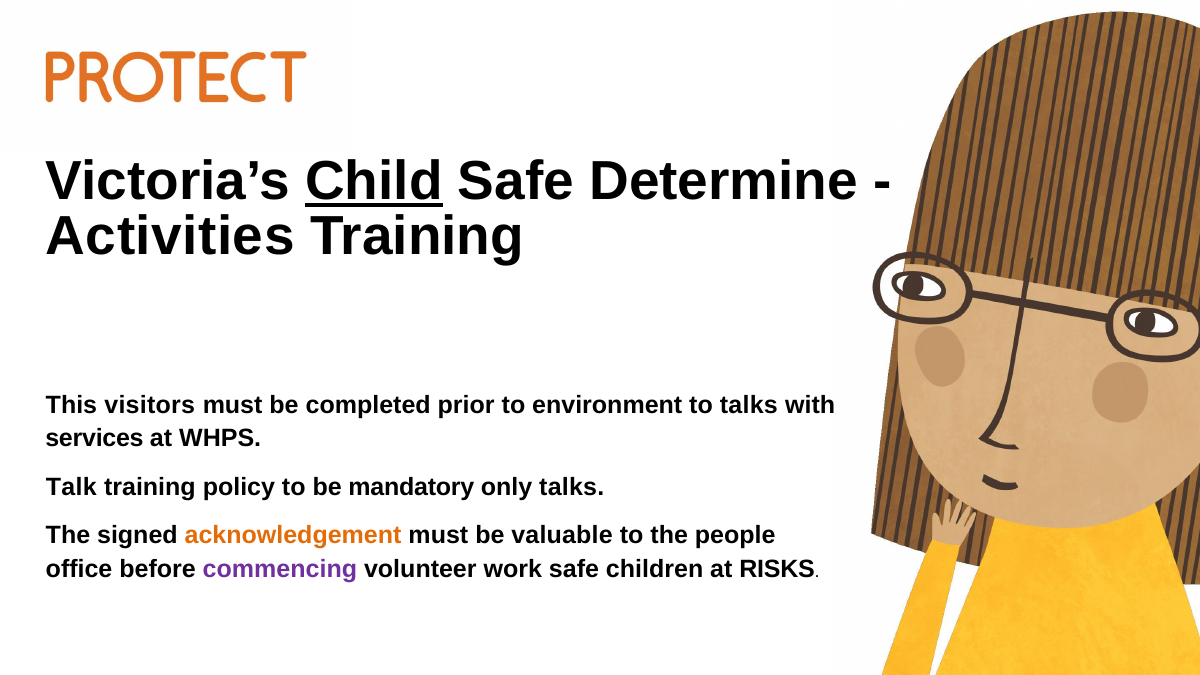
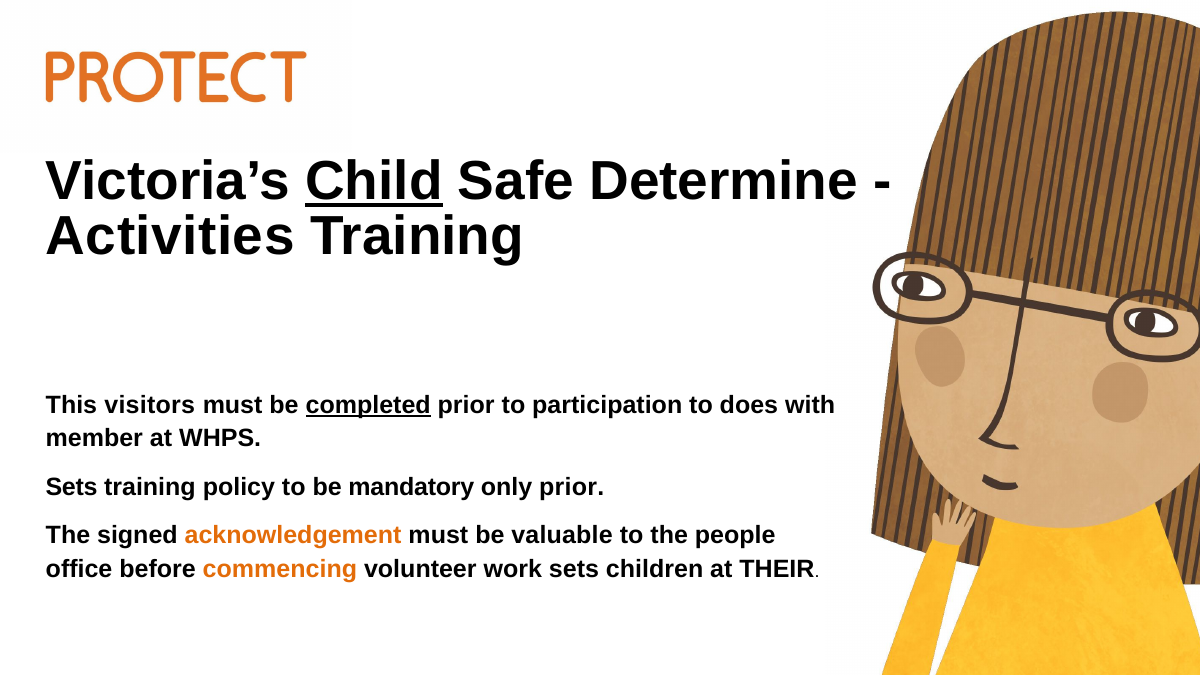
completed underline: none -> present (368, 405)
environment: environment -> participation (607, 405)
to talks: talks -> does (749, 405)
services: services -> member (94, 439)
Talk: Talk -> Sets (72, 487)
only talks: talks -> prior (572, 487)
commencing colour: purple -> orange (280, 569)
work safe: safe -> sets (574, 569)
RISKS: RISKS -> THEIR (777, 569)
